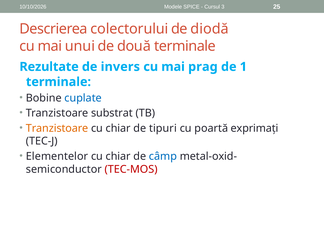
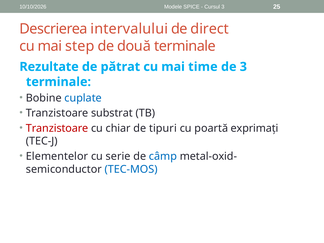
colectorului: colectorului -> intervalului (129, 29)
diodă: diodă -> direct (210, 29)
unui: unui -> step (80, 46)
invers: invers -> pătrat (120, 67)
prag: prag -> time (203, 67)
de 1: 1 -> 3 (243, 67)
Tranzistoare colour: orange -> red (57, 128)
chiar: chiar -> serie (118, 156)
TEC-MOS colour: red -> blue (131, 169)
